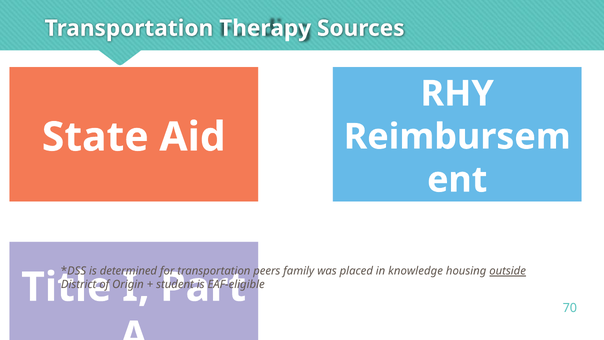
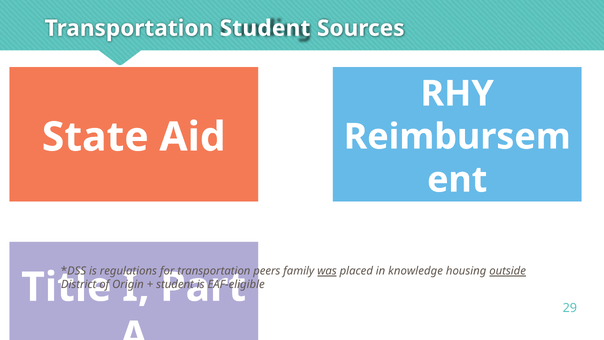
Transportation Therapy: Therapy -> Student (265, 28)
determined: determined -> regulations (128, 271)
was underline: none -> present (327, 271)
70: 70 -> 29 (570, 308)
